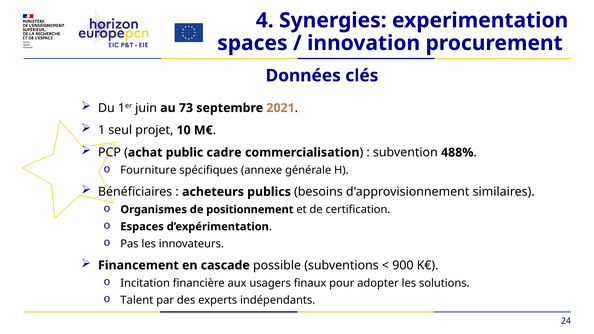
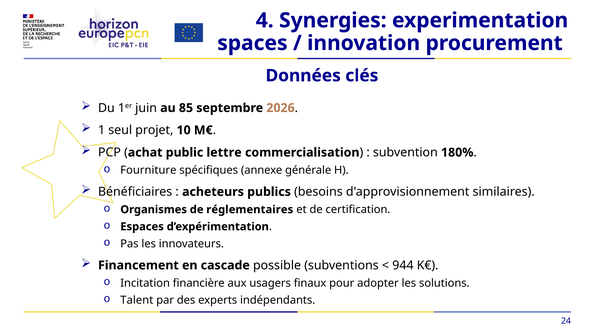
73: 73 -> 85 (186, 108)
2021: 2021 -> 2026 (281, 108)
cadre: cadre -> lettre (224, 153)
488%: 488% -> 180% (457, 153)
positionnement: positionnement -> réglementaires (250, 210)
900: 900 -> 944 (403, 265)
